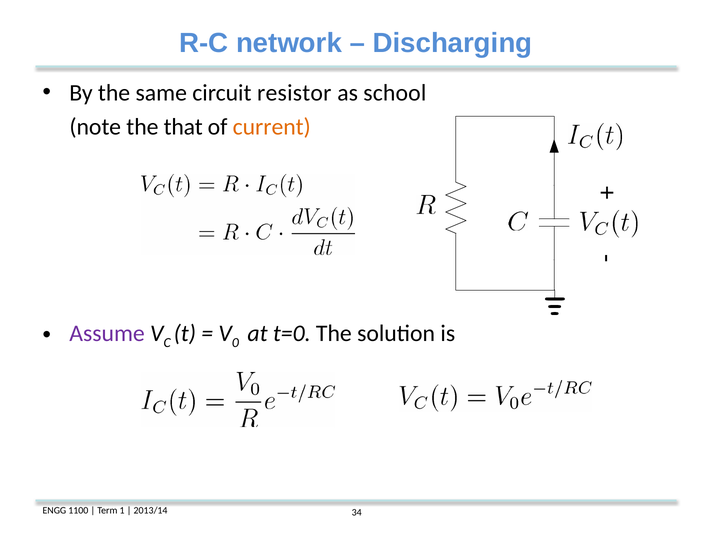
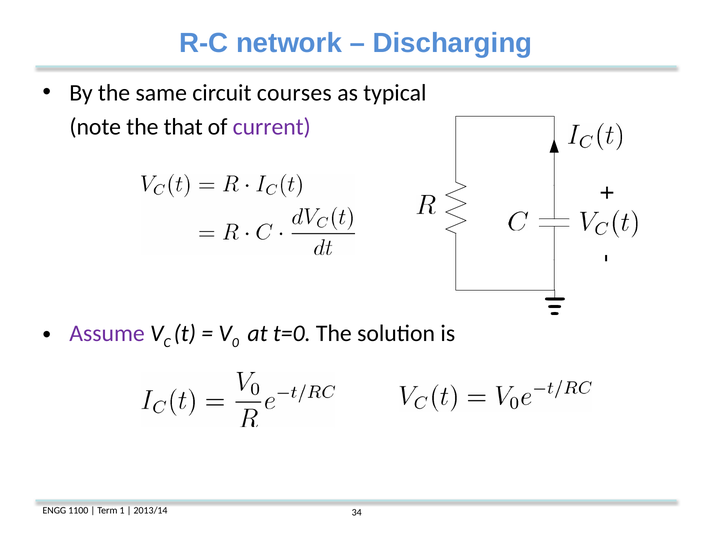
resistor: resistor -> courses (294, 93)
school: school -> typical (395, 93)
current colour: orange -> purple (272, 127)
